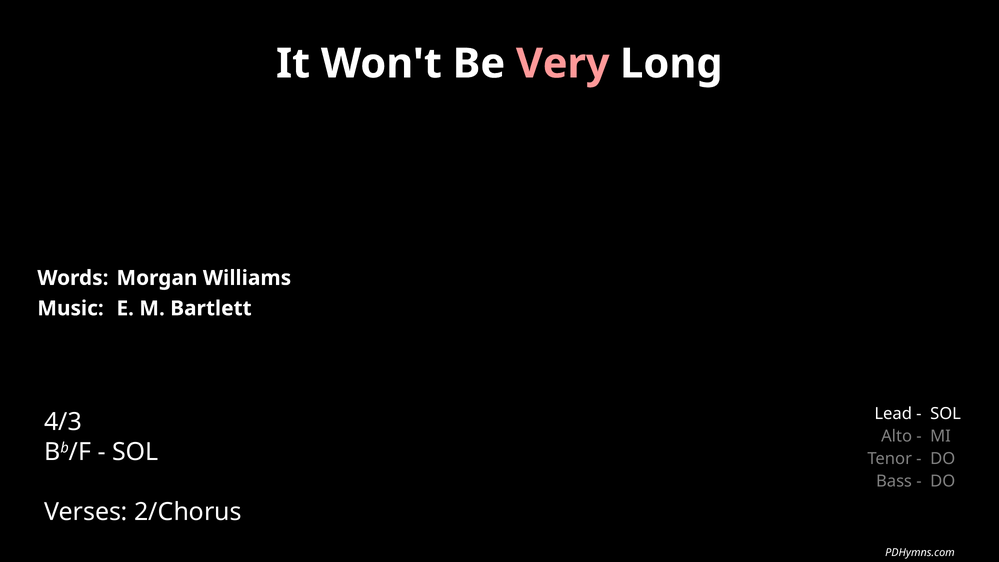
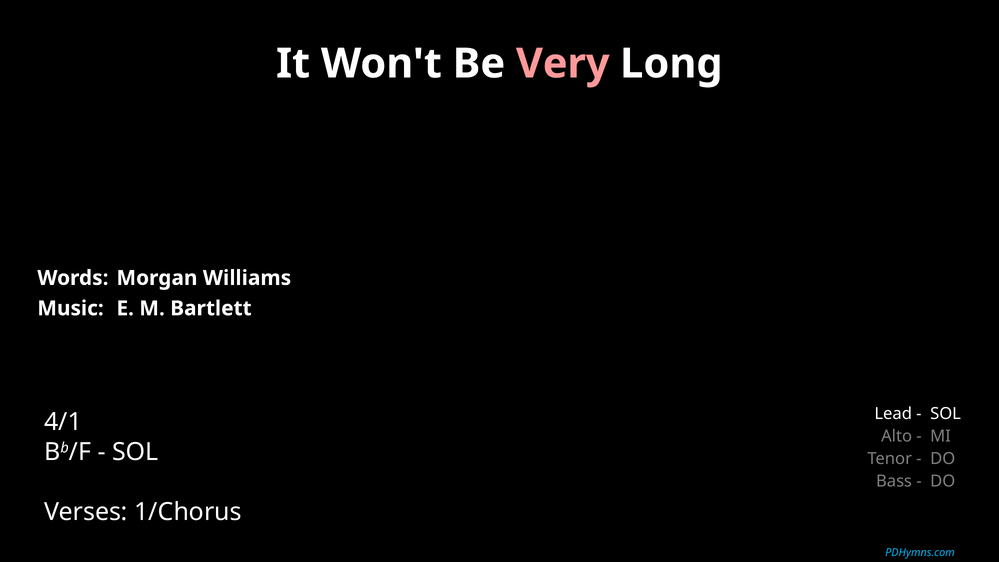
4/3: 4/3 -> 4/1 (63, 422)
2/Chorus: 2/Chorus -> 1/Chorus (188, 512)
PDHymns.com colour: white -> light blue (920, 553)
